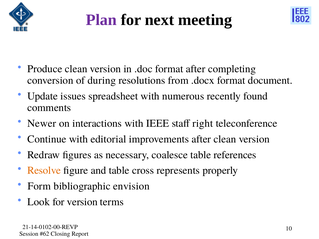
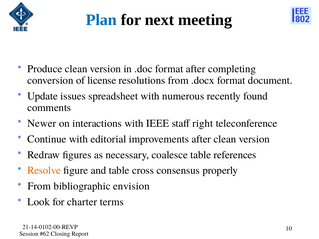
Plan colour: purple -> blue (101, 20)
during: during -> license (102, 80)
represents: represents -> consensus (178, 171)
Form: Form -> From (39, 186)
for version: version -> charter (82, 202)
